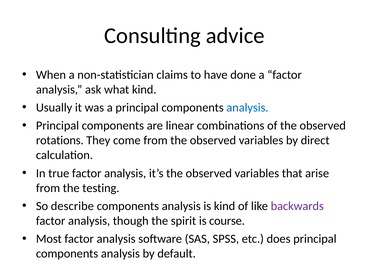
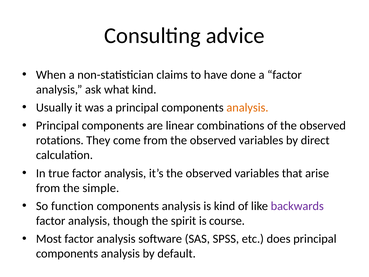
analysis colour: blue -> orange (247, 107)
testing: testing -> simple (101, 188)
describe: describe -> function (72, 206)
